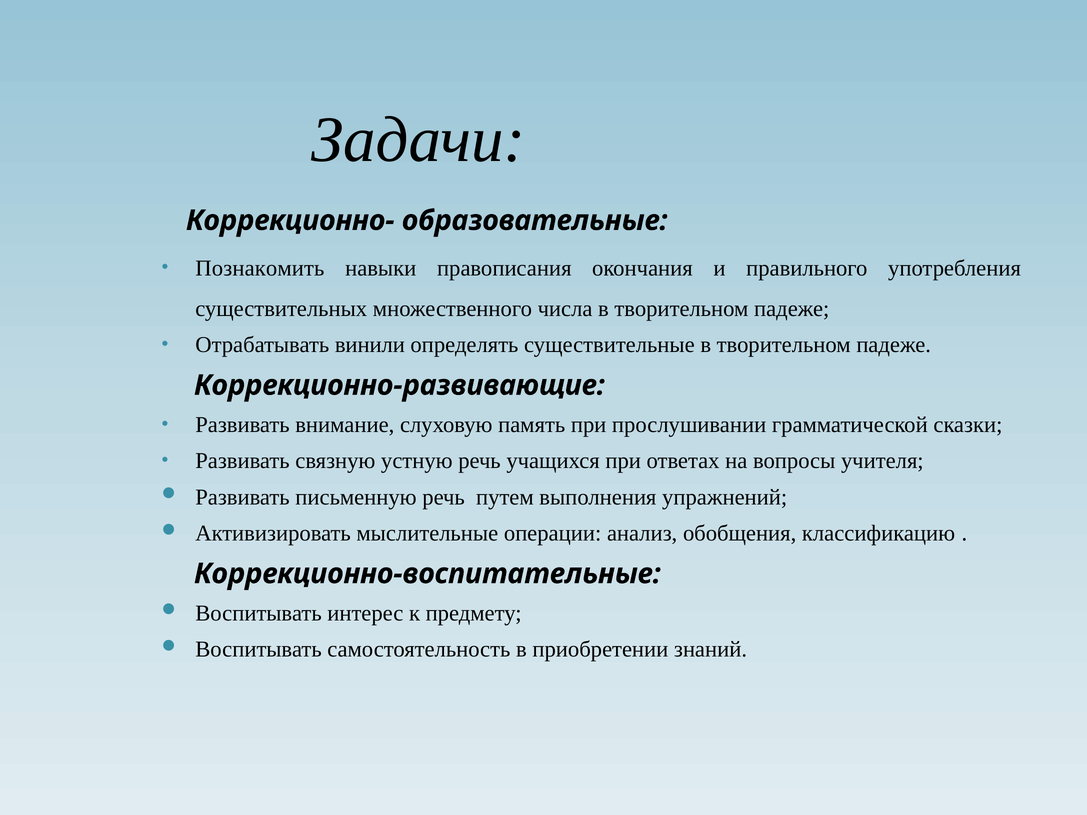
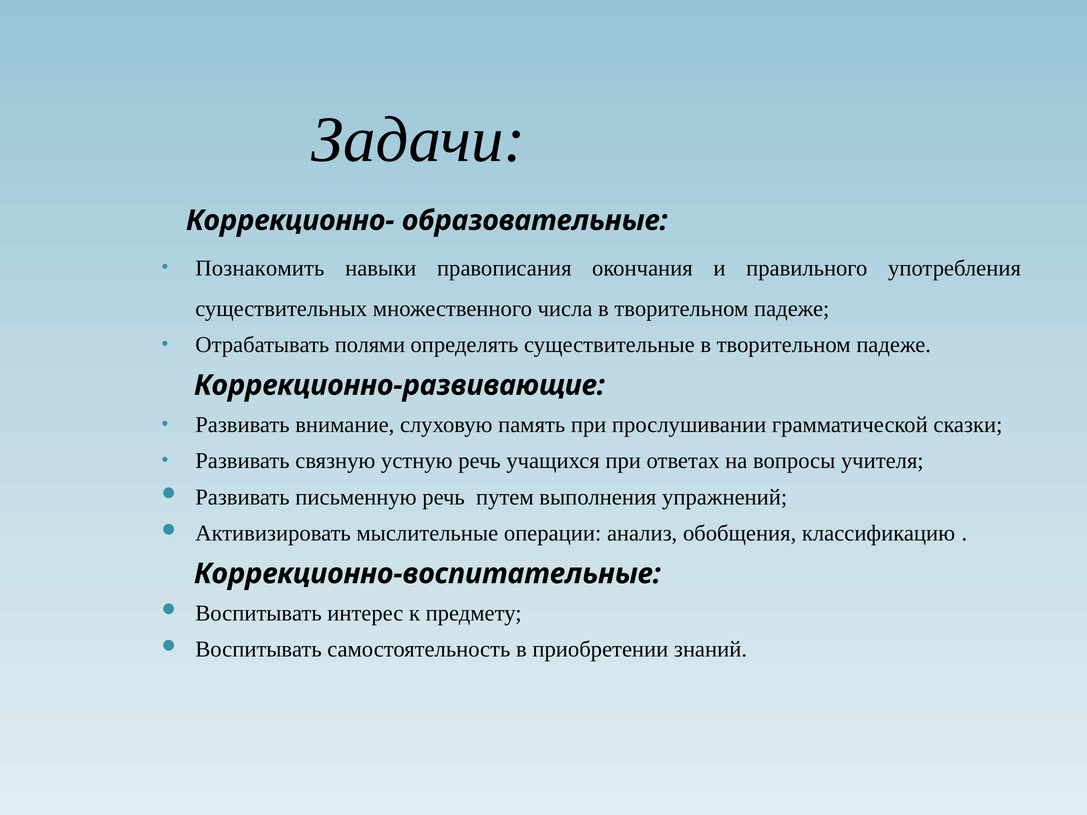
винили: винили -> полями (370, 345)
